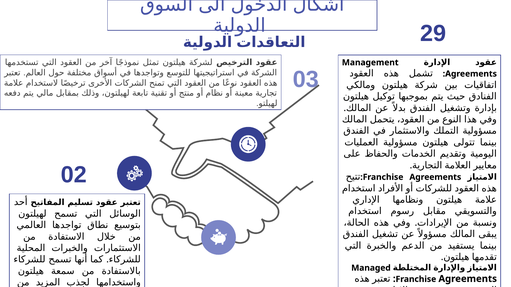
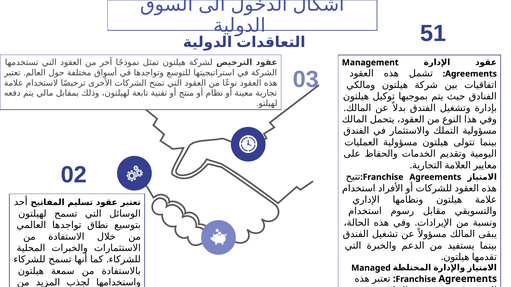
29: 29 -> 51 (433, 33)
